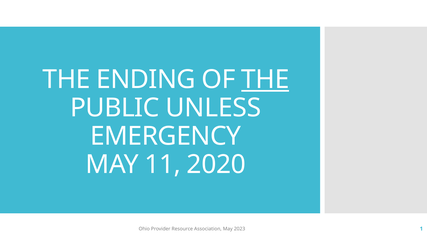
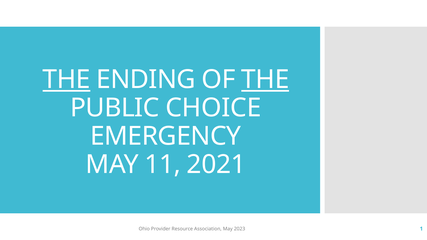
THE underline: none -> present (67, 80)
UNLESS: UNLESS -> CHOICE (213, 108)
2020: 2020 -> 2021 (216, 165)
